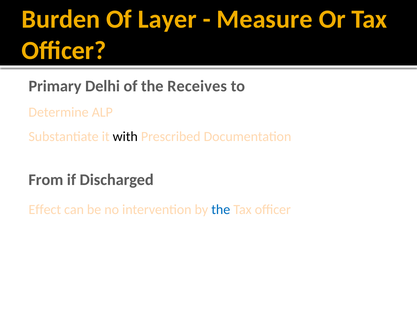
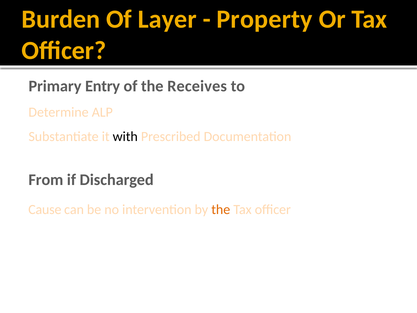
Measure: Measure -> Property (265, 19)
Delhi: Delhi -> Entry (103, 86)
Effect: Effect -> Cause (45, 209)
the colour: blue -> orange (221, 209)
